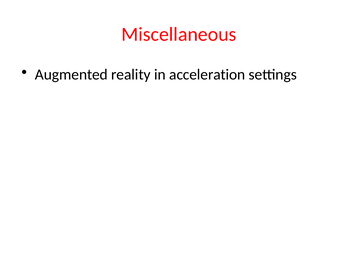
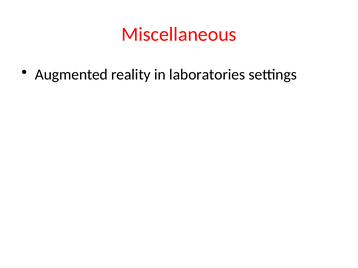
acceleration: acceleration -> laboratories (207, 75)
